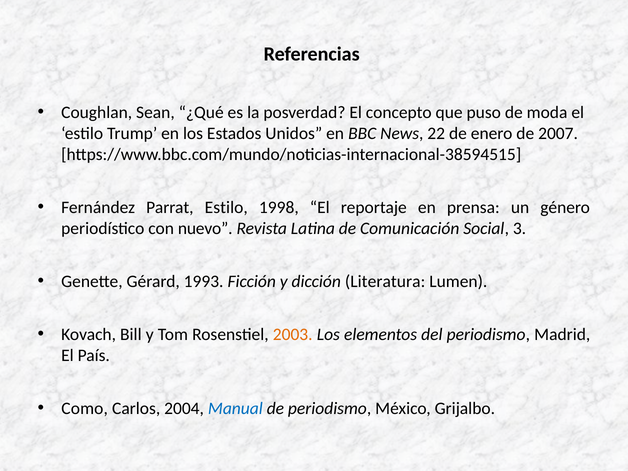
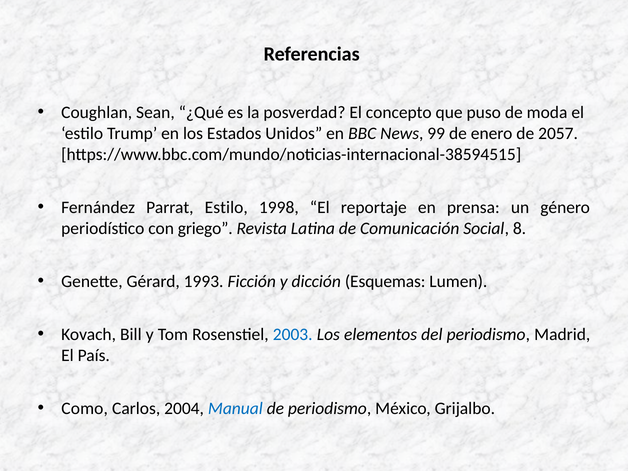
22: 22 -> 99 (436, 133)
2007: 2007 -> 2057 (558, 133)
nuevo: nuevo -> griego (205, 228)
3: 3 -> 8 (520, 228)
Literatura: Literatura -> Esquemas (385, 281)
2003 colour: orange -> blue (293, 334)
